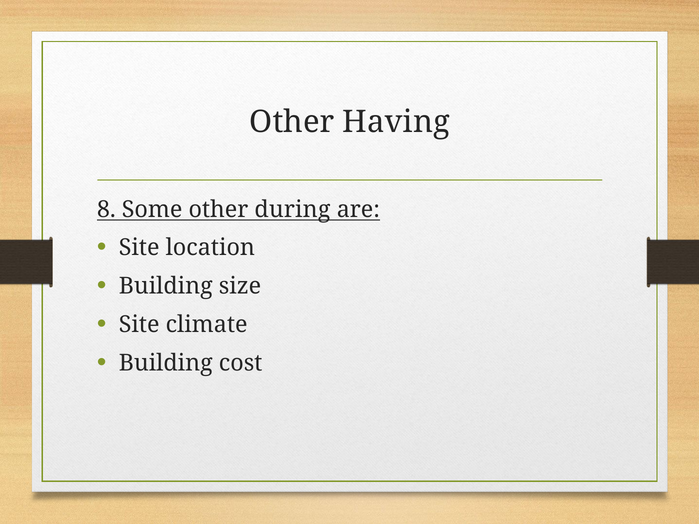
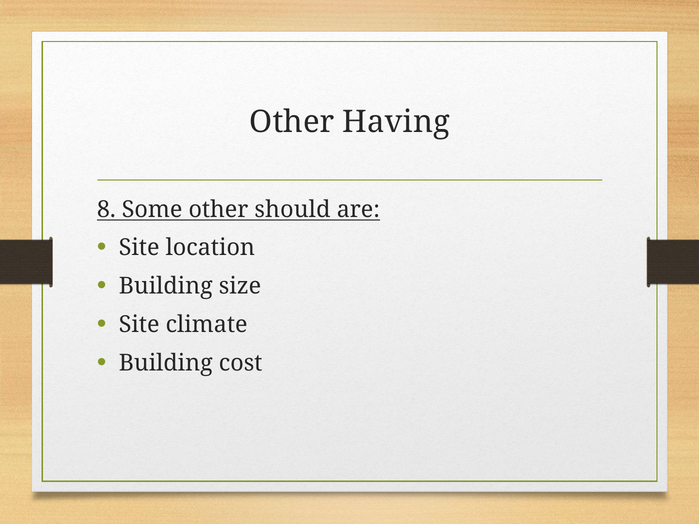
during: during -> should (292, 209)
